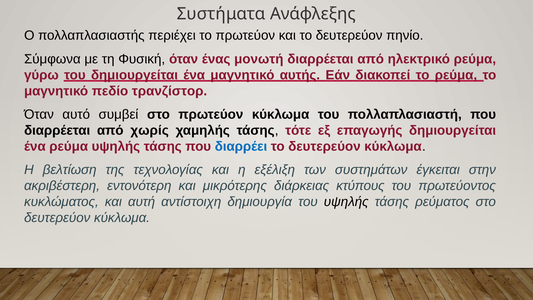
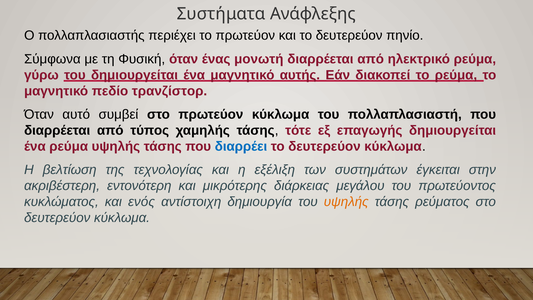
χωρίς: χωρίς -> τύπος (150, 130)
κτύπους: κτύπους -> μεγάλου (360, 186)
αυτή: αυτή -> ενός (141, 202)
υψηλής colour: black -> orange (346, 202)
